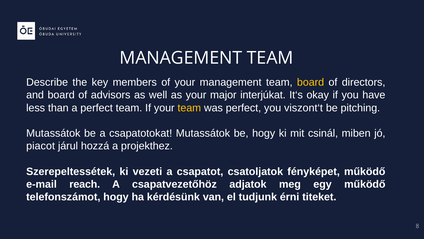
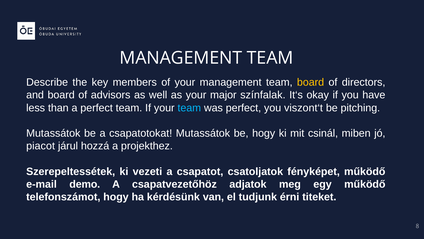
interjúkat: interjúkat -> színfalak (263, 95)
team colour: yellow -> light blue (189, 108)
reach: reach -> demo (85, 184)
